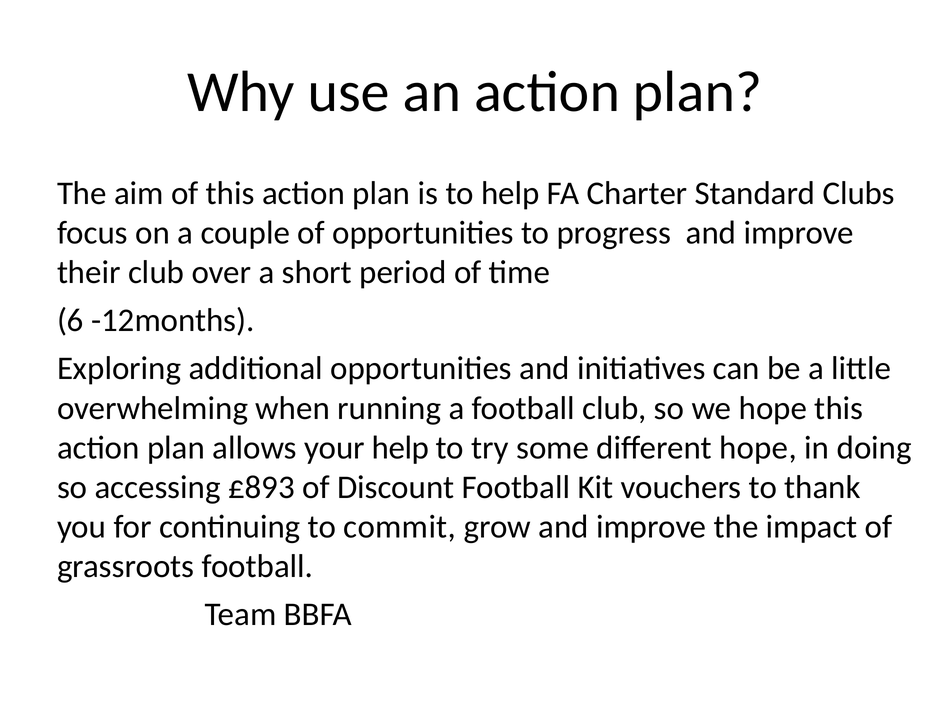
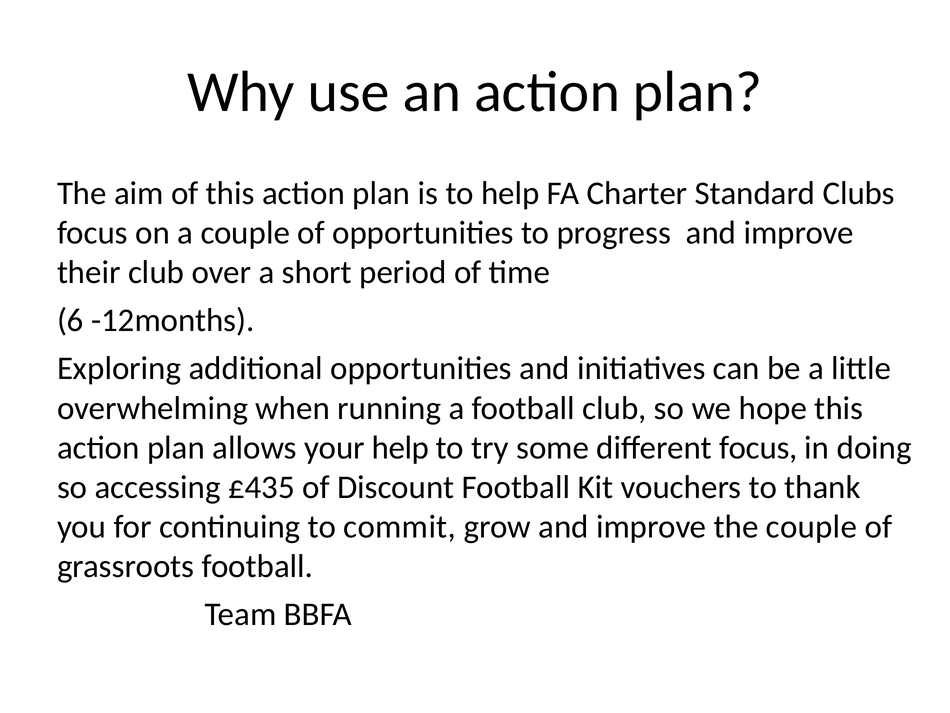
different hope: hope -> focus (758, 447)
£893: £893 -> £435 (261, 487)
the impact: impact -> couple (811, 527)
